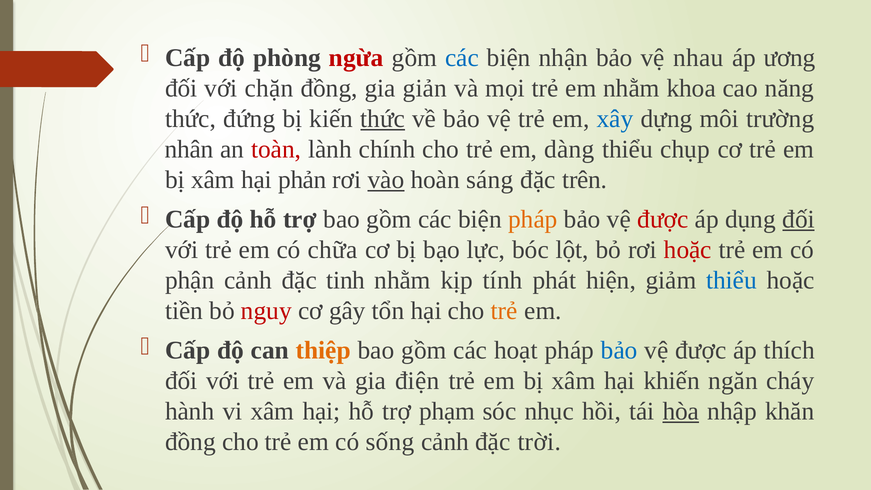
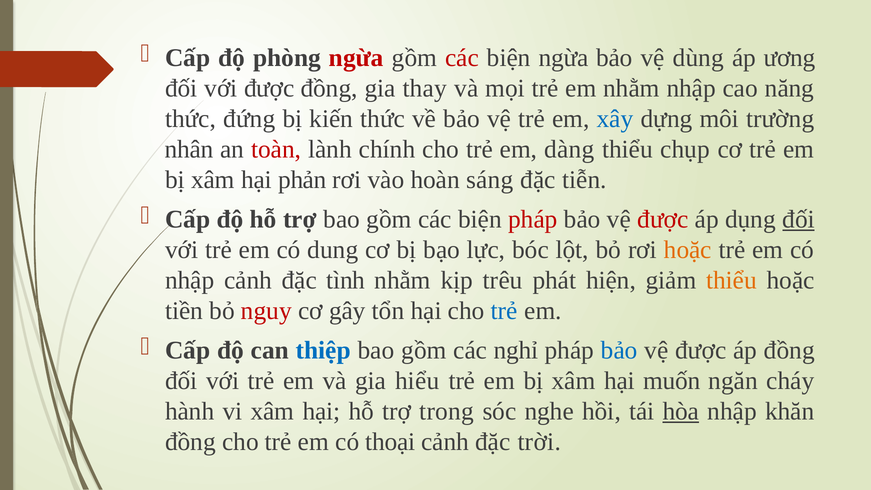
các colour: blue -> red (462, 58)
biện nhận: nhận -> ngừa (563, 58)
nhau: nhau -> dùng (698, 58)
với chặn: chặn -> được (269, 88)
giản: giản -> thay (425, 88)
nhằm khoa: khoa -> nhập (691, 88)
thức underline: present -> none (383, 119)
vào underline: present -> none (386, 180)
trên: trên -> tiễn (584, 180)
pháp colour: orange -> red (533, 219)
chữa: chữa -> dung (333, 250)
hoặc colour: red -> orange (688, 250)
phận: phận -> nhập (190, 280)
tinh: tinh -> tình (346, 280)
tính: tính -> trêu (503, 280)
thiểu colour: blue -> orange (732, 280)
trẻ colour: orange -> blue (504, 311)
thiệp colour: orange -> blue (323, 350)
hoạt: hoạt -> nghỉ (516, 350)
áp thích: thích -> đồng (789, 350)
điện: điện -> hiểu (417, 381)
khiến: khiến -> muốn (672, 381)
phạm: phạm -> trong (447, 411)
nhục: nhục -> nghe (549, 411)
sống: sống -> thoại (390, 442)
